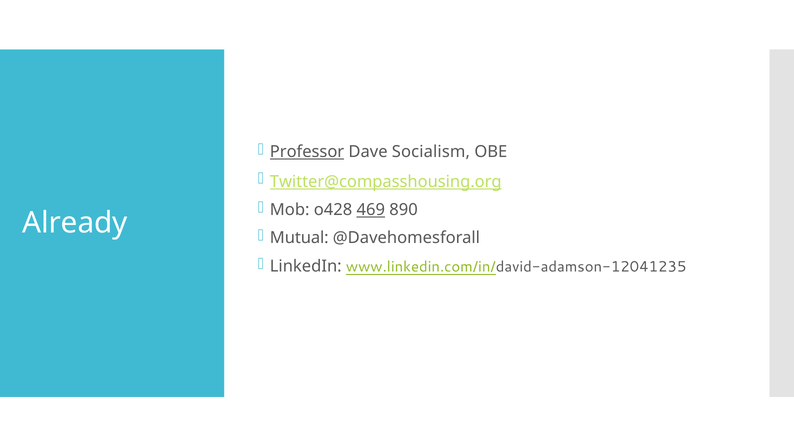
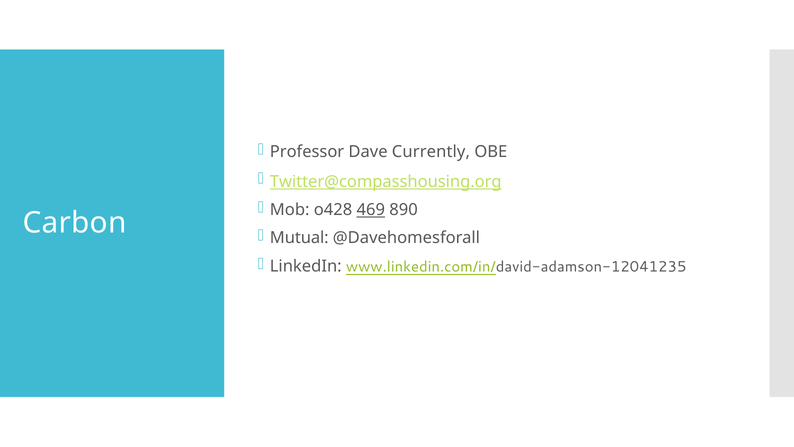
Professor underline: present -> none (307, 152)
Socialism: Socialism -> Currently (431, 152)
Already: Already -> Carbon (75, 223)
